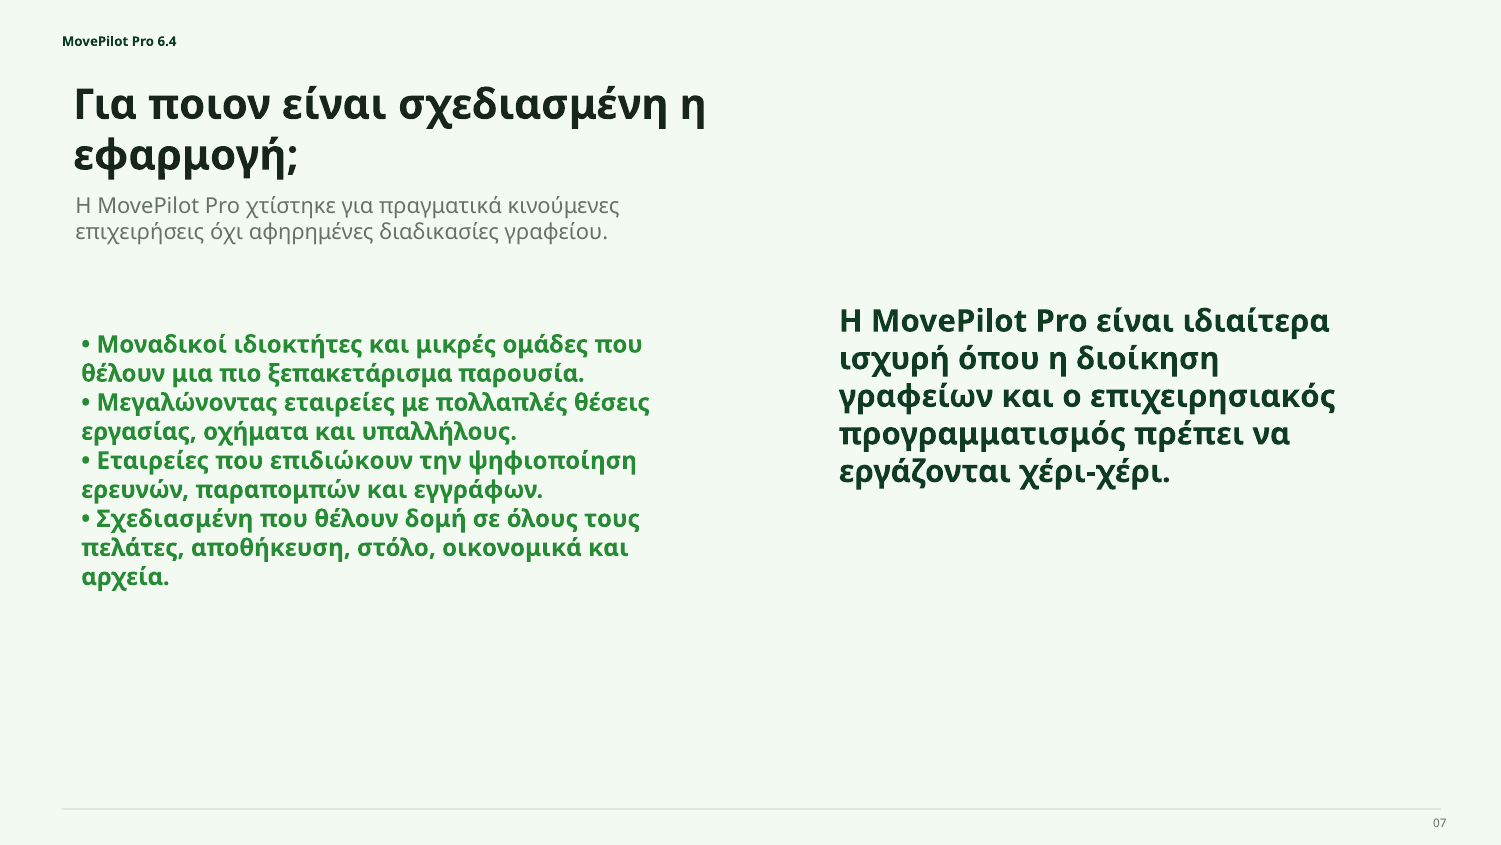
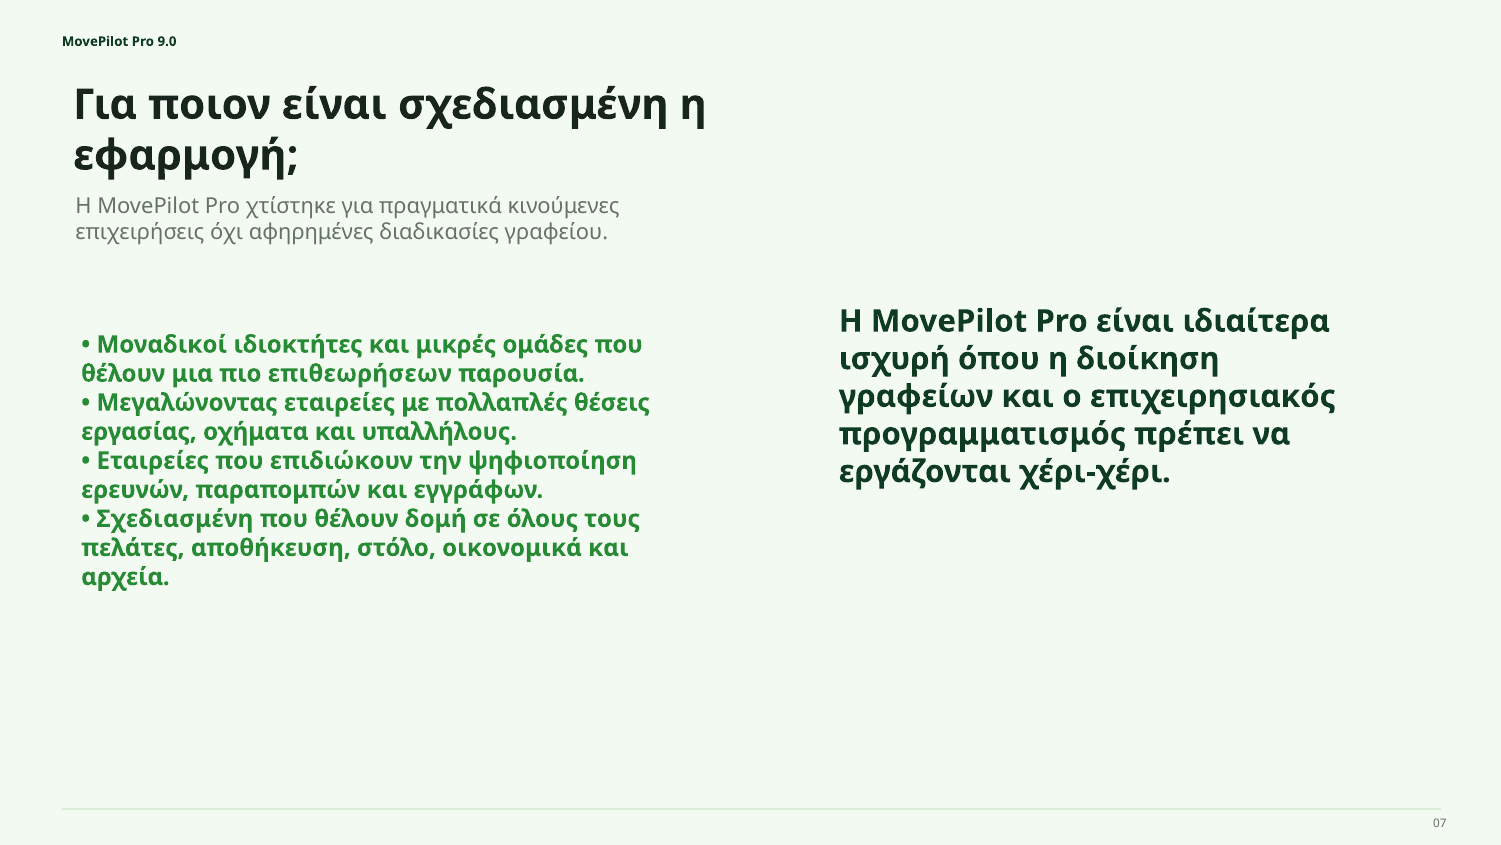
6.4: 6.4 -> 9.0 (167, 41)
ξεπακετάρισμα: ξεπακετάρισμα -> επιθεωρήσεων (360, 373)
